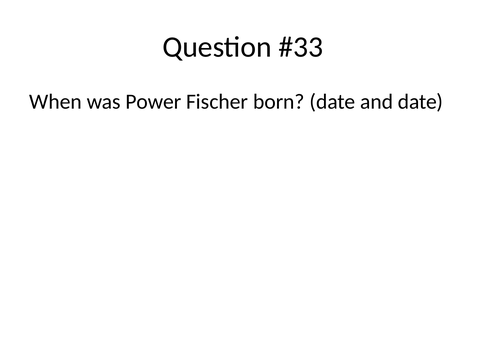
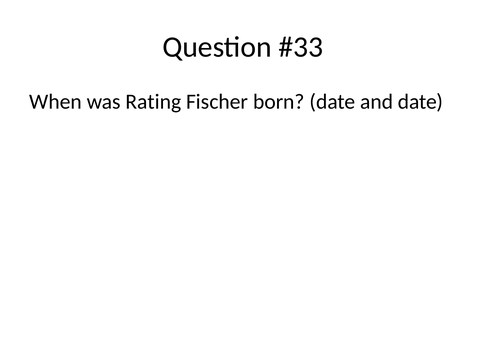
Power: Power -> Rating (153, 102)
